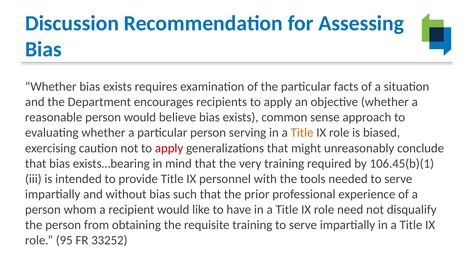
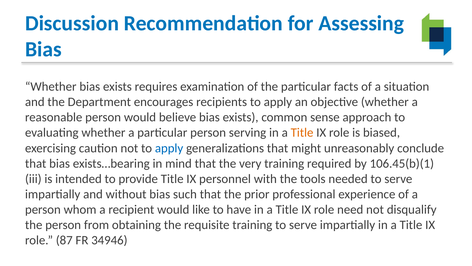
apply colour: red -> blue (169, 148)
95: 95 -> 87 (64, 240)
33252: 33252 -> 34946 (109, 240)
